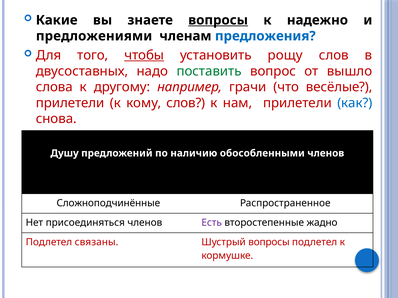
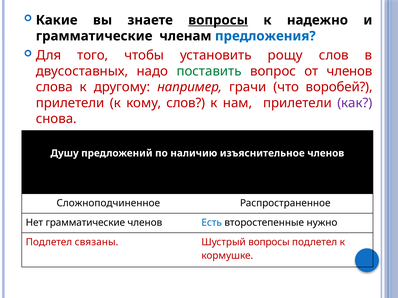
предложениями: предложениями -> грамматические (94, 36)
чтобы underline: present -> none (144, 55)
от вышло: вышло -> членов (350, 71)
весёлые: весёлые -> воробей (339, 87)
как colour: blue -> purple (355, 103)
обособленными: обособленными -> изъяснительное (262, 153)
Сложноподчинённые: Сложноподчинённые -> Сложноподчиненное (108, 203)
Нет присоединяться: присоединяться -> грамматические (85, 223)
Есть colour: purple -> blue (212, 223)
жадно: жадно -> нужно (322, 223)
